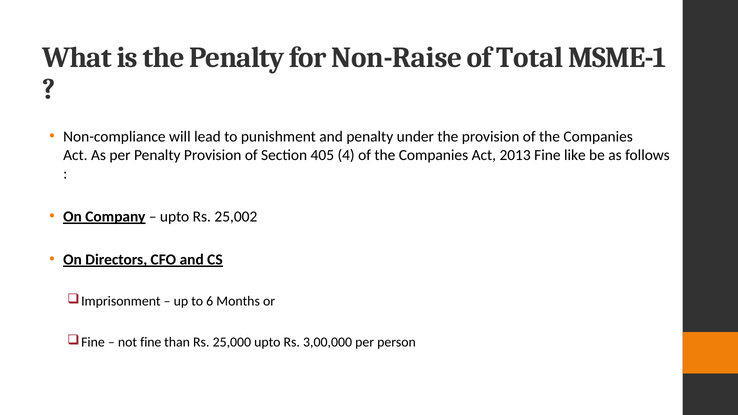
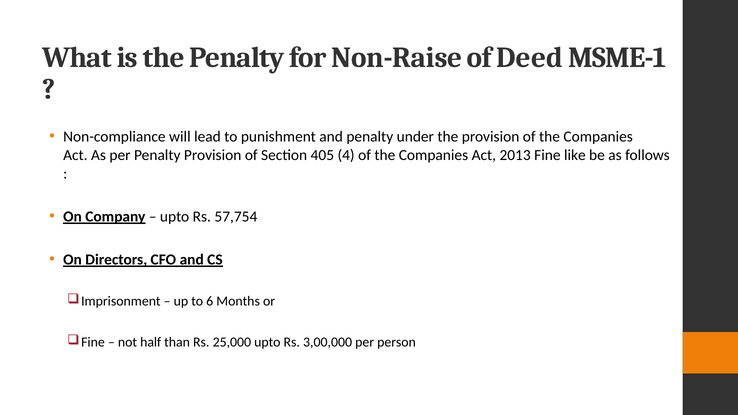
Total: Total -> Deed (530, 58)
25,002: 25,002 -> 57,754 (236, 217)
not fine: fine -> half (151, 342)
